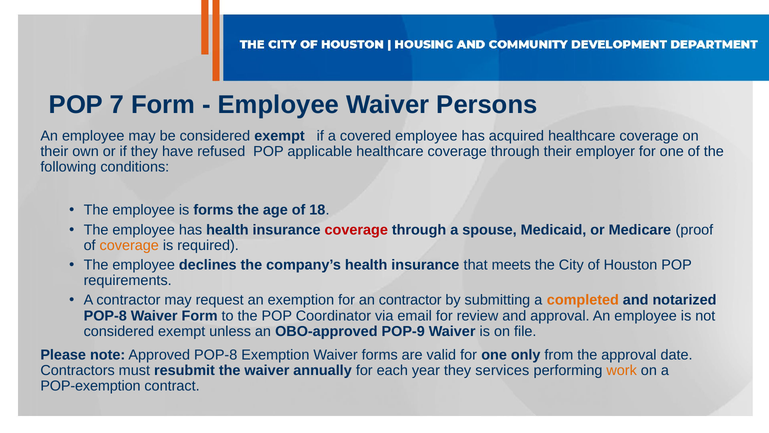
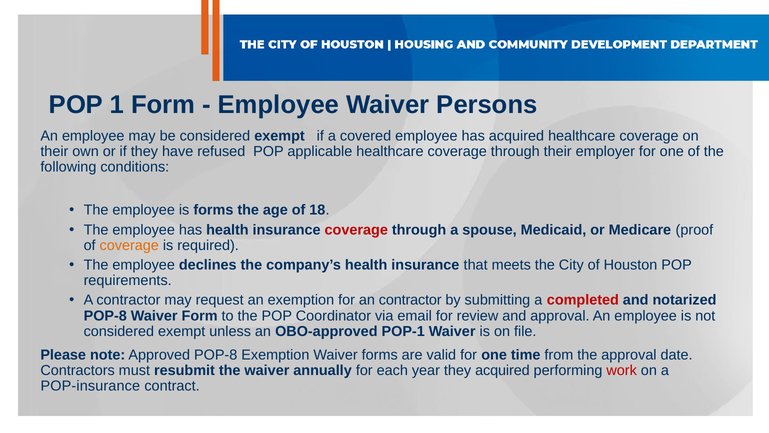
7: 7 -> 1 (117, 104)
completed colour: orange -> red (583, 300)
POP‑9: POP‑9 -> POP‑1 (403, 331)
only: only -> time (526, 355)
they services: services -> acquired (502, 370)
work colour: orange -> red (622, 370)
POP‑exemption: POP‑exemption -> POP‑insurance (90, 386)
